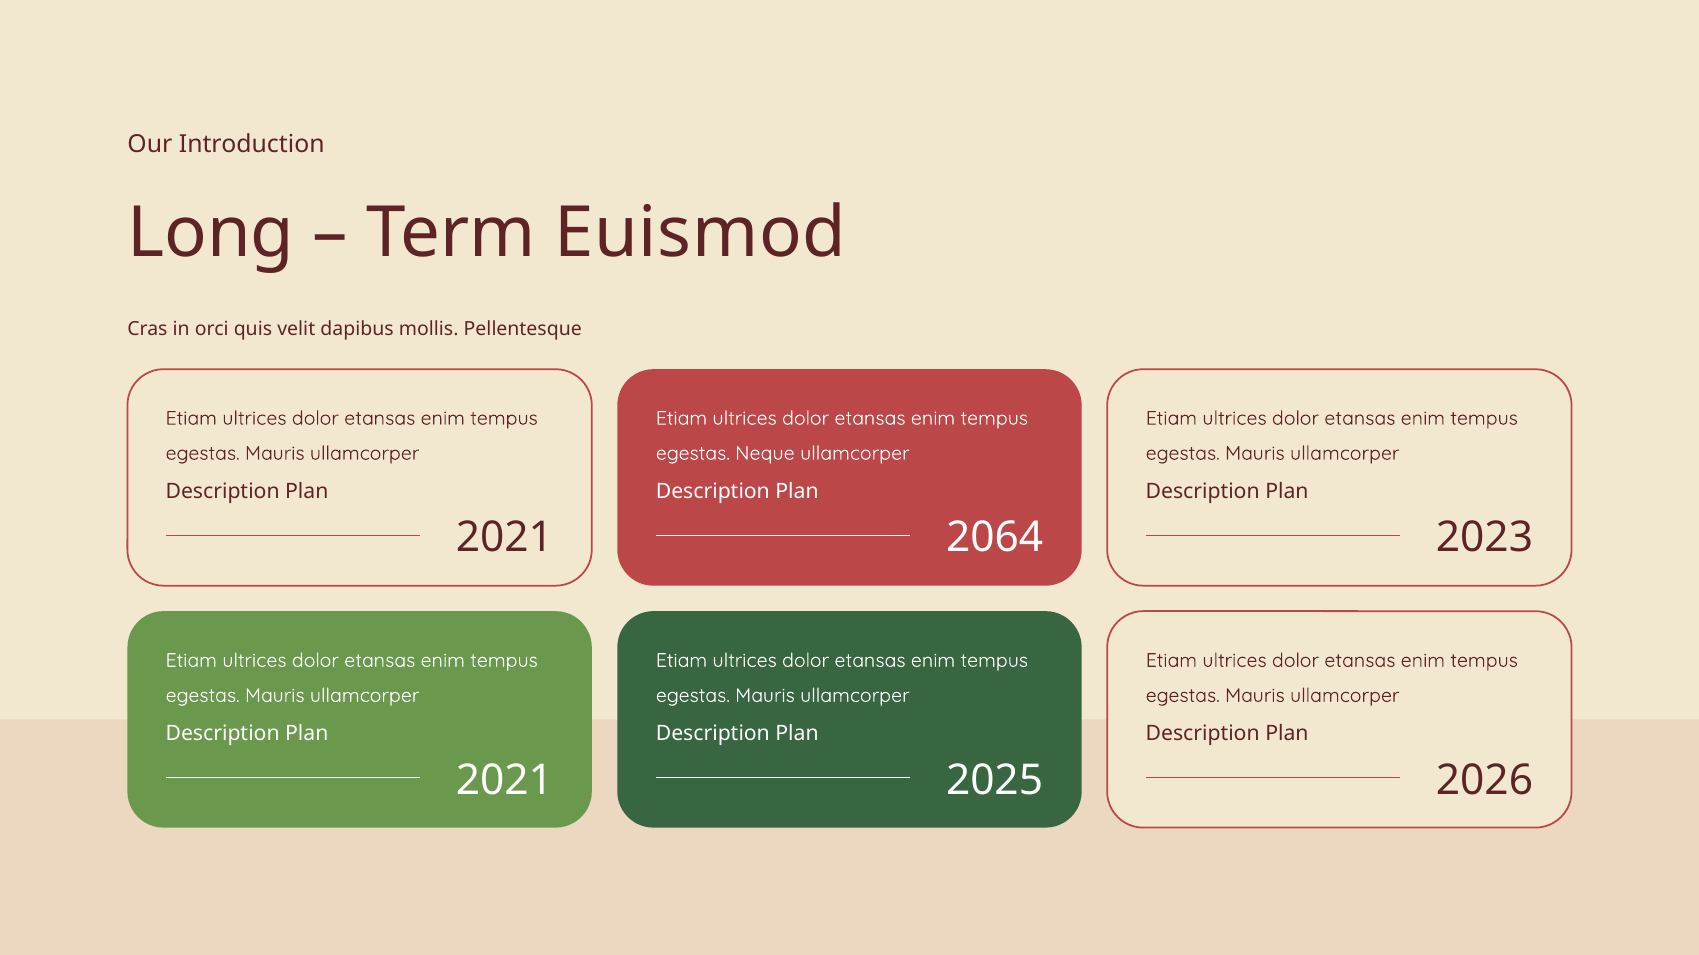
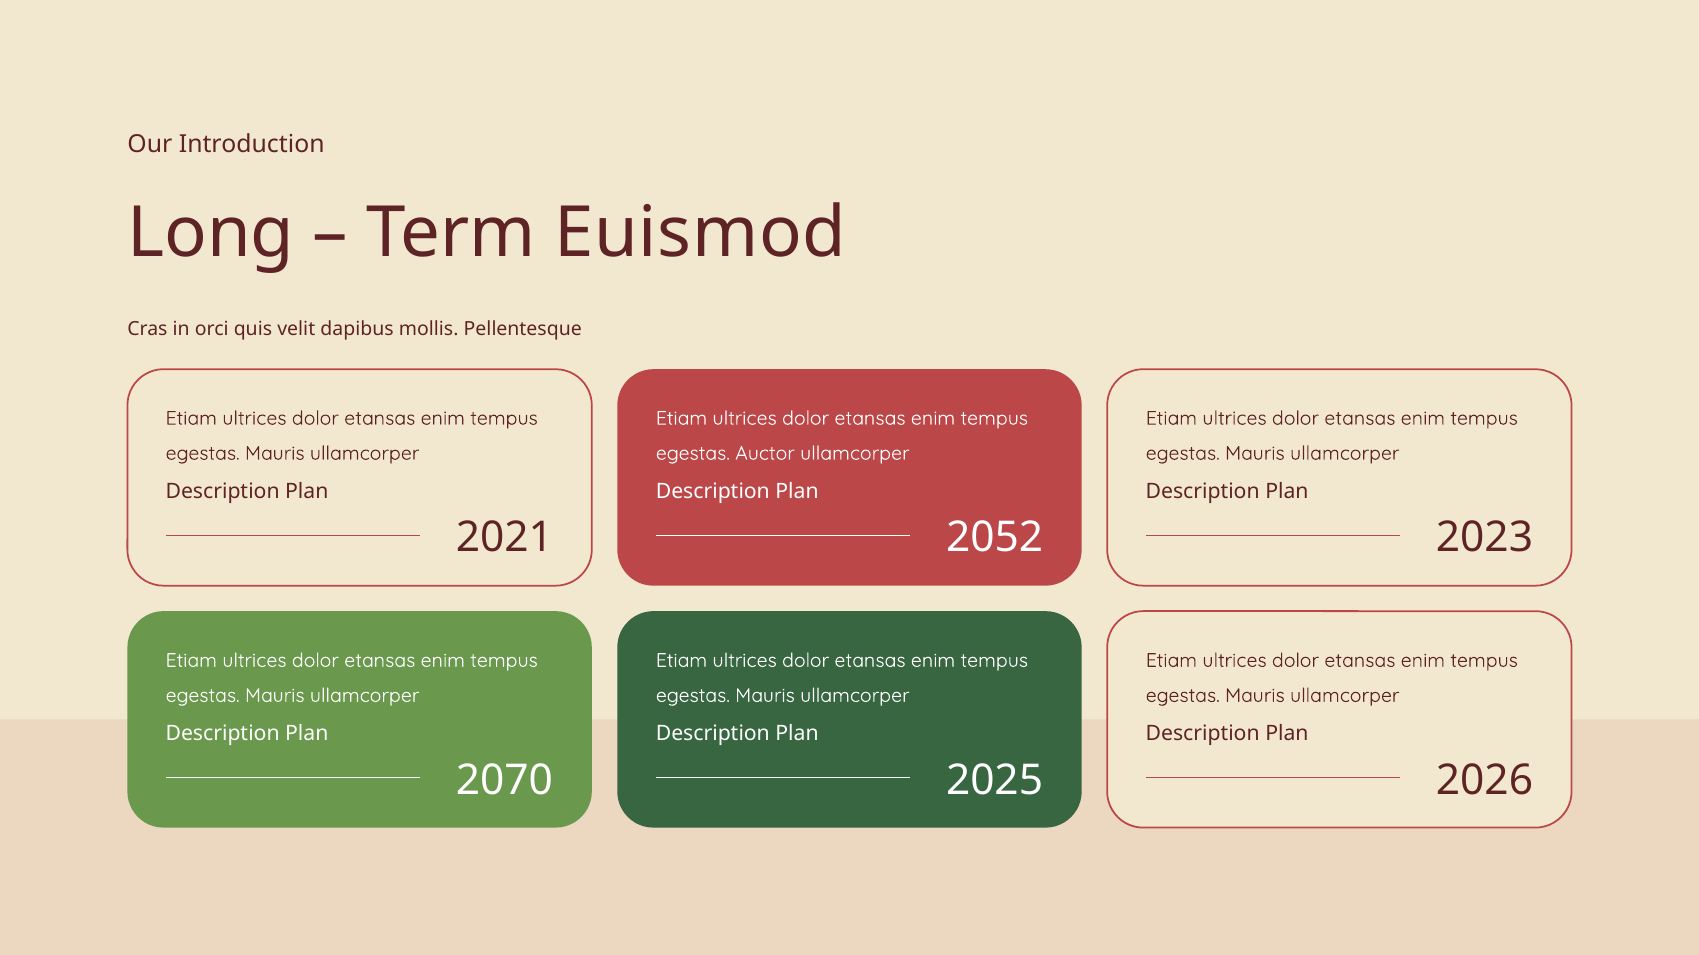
Neque: Neque -> Auctor (765, 454)
2064: 2064 -> 2052 (995, 538)
2021: 2021 -> 2070 (504, 781)
